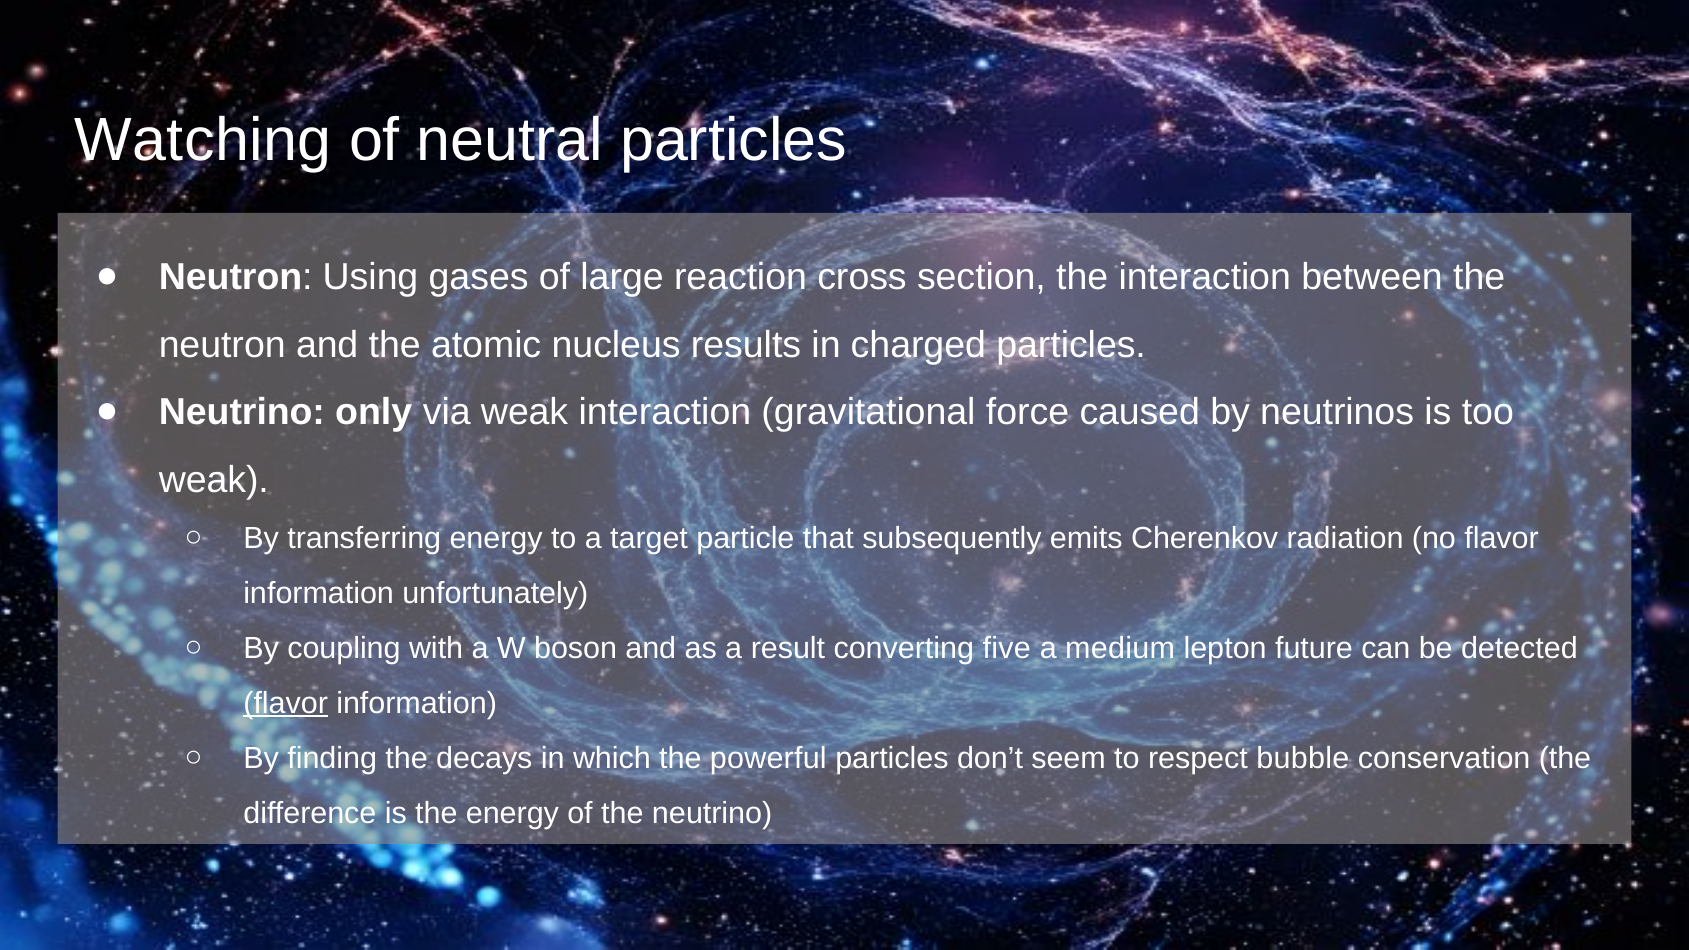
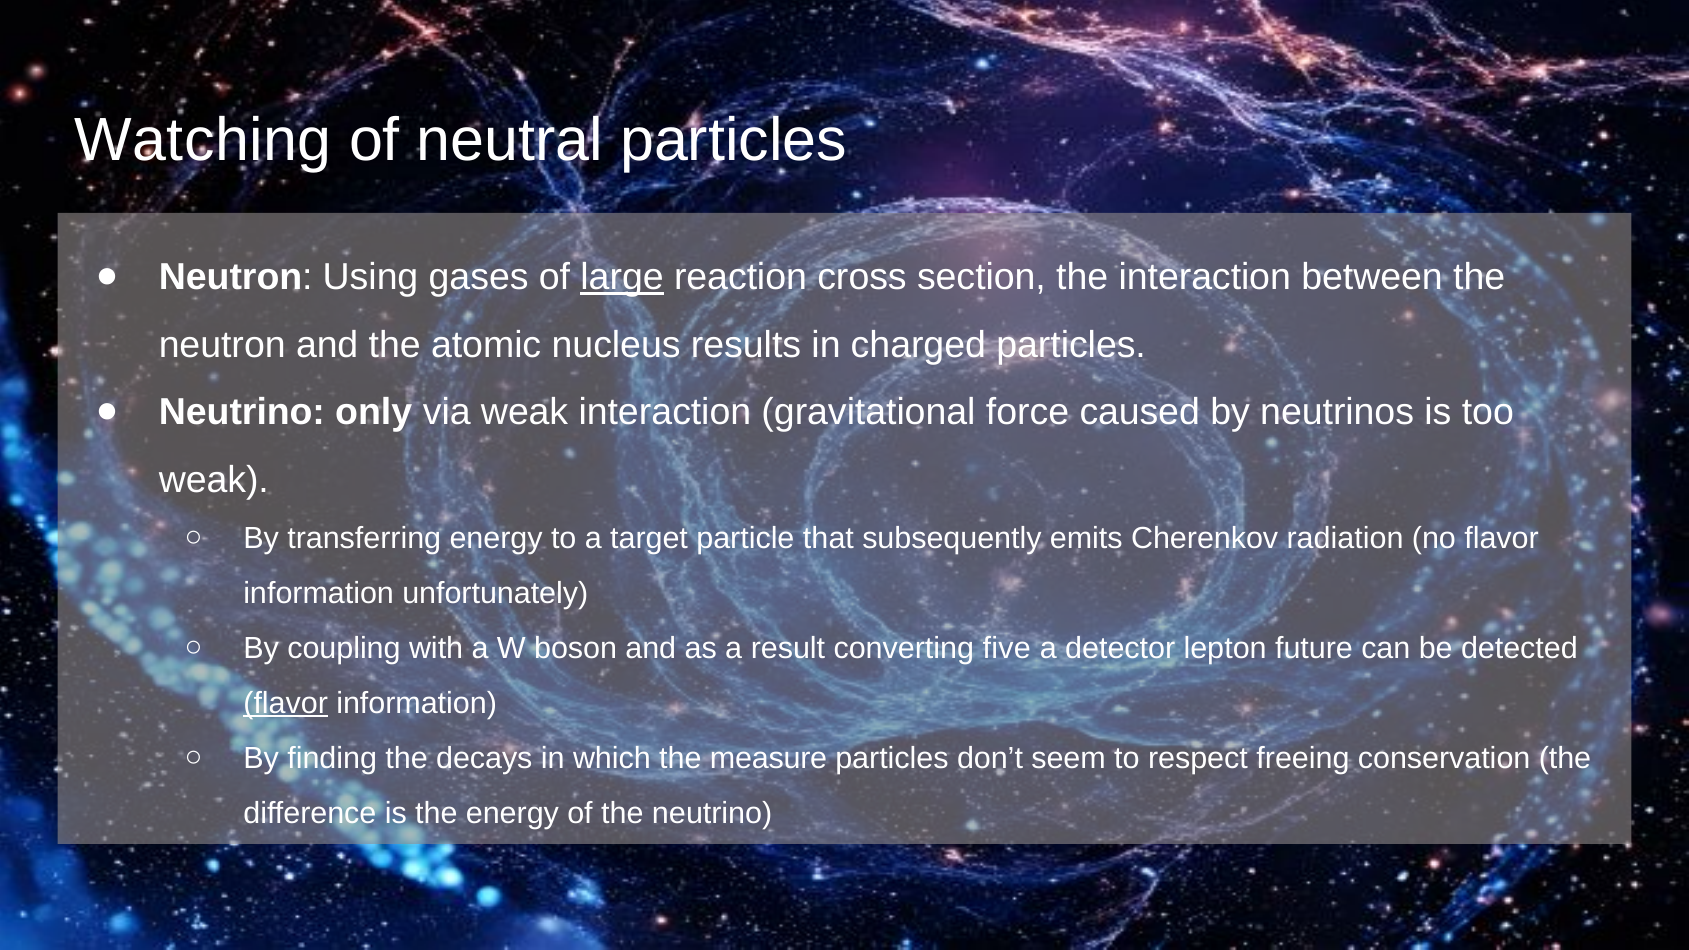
large underline: none -> present (622, 277)
medium: medium -> detector (1120, 648)
powerful: powerful -> measure (769, 758)
bubble: bubble -> freeing (1303, 758)
